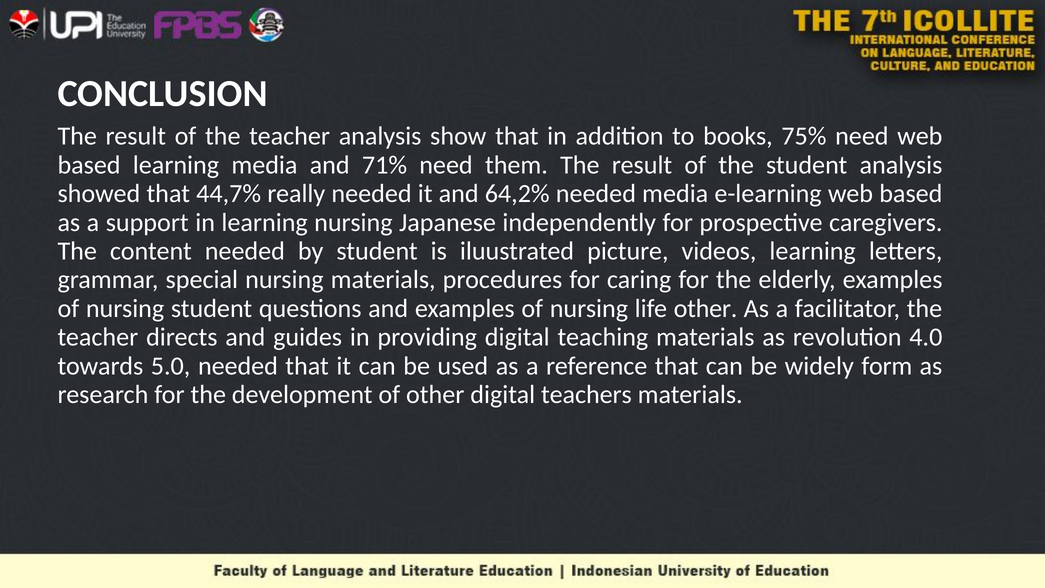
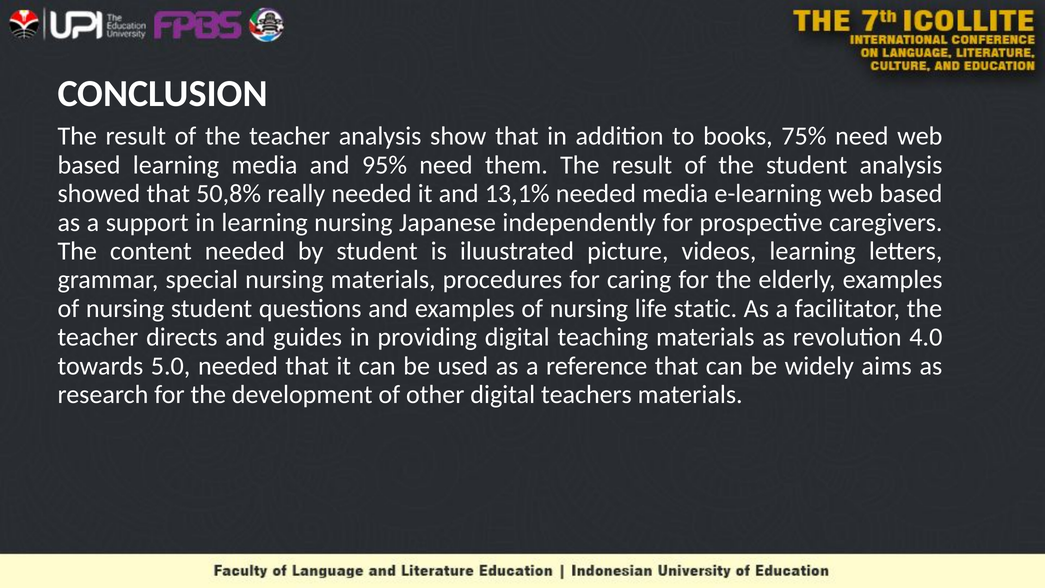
71%: 71% -> 95% (384, 165)
44,7%: 44,7% -> 50,8% (229, 194)
64,2%: 64,2% -> 13,1% (517, 194)
life other: other -> static (705, 308)
form: form -> aims (887, 366)
